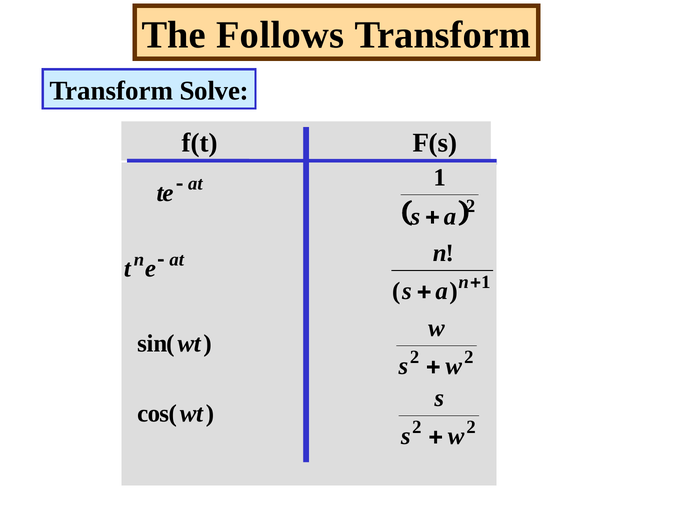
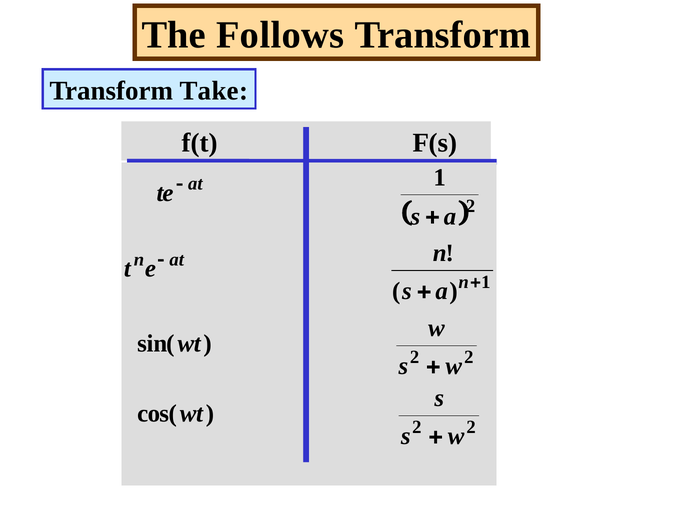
Solve: Solve -> Take (214, 91)
